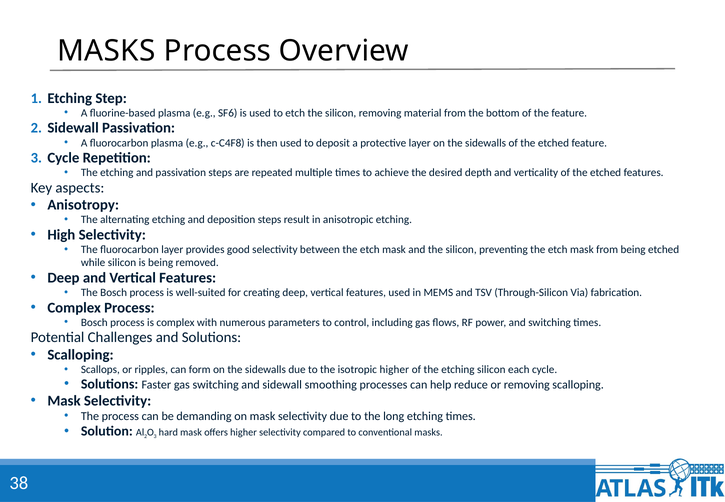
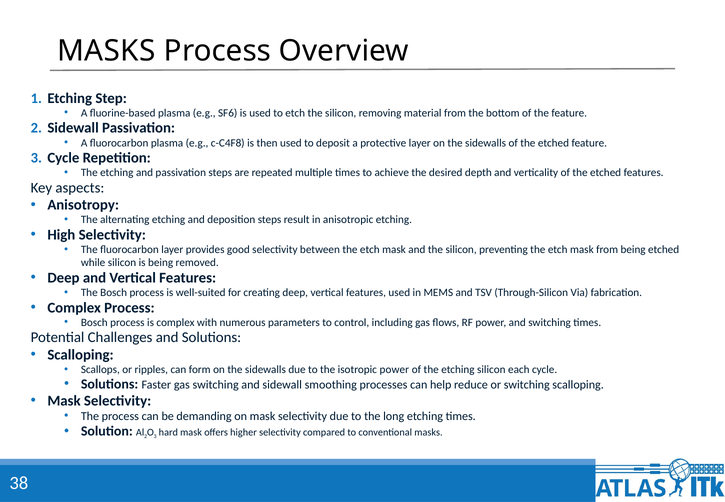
isotropic higher: higher -> power (394, 369)
or removing: removing -> switching (527, 385)
